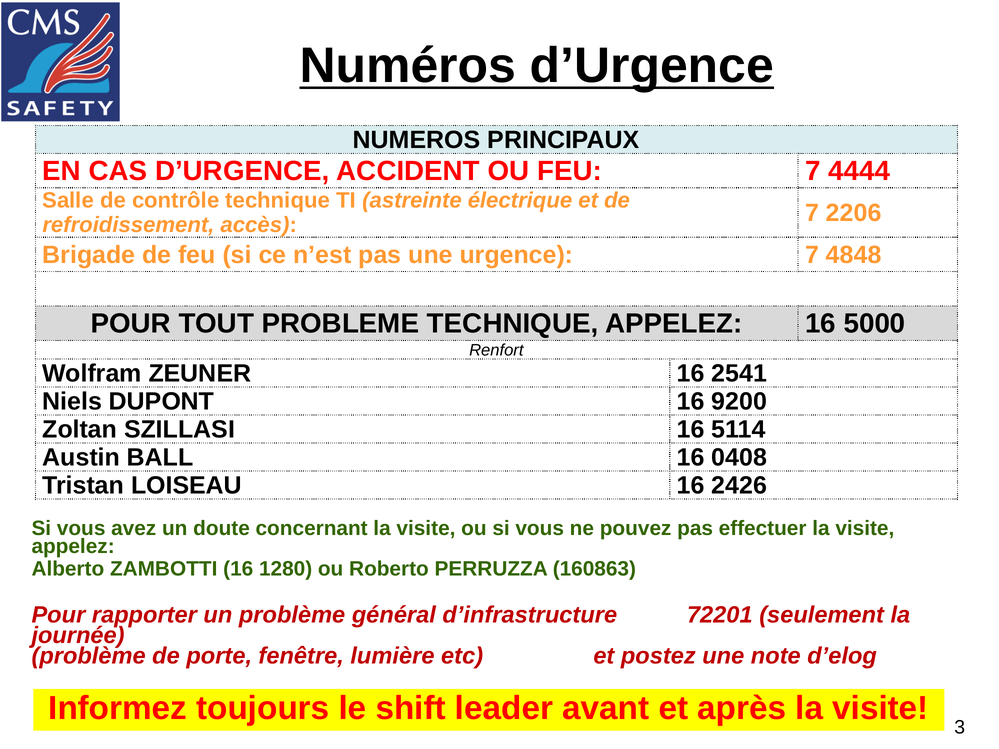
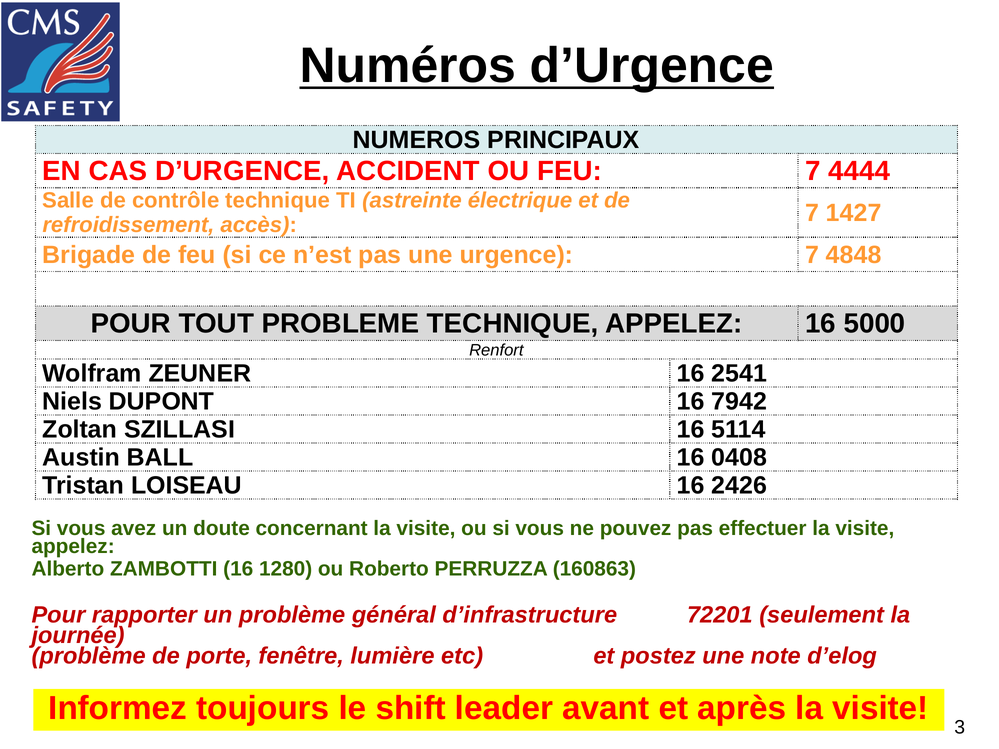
2206: 2206 -> 1427 (854, 213)
9200: 9200 -> 7942 (739, 402)
